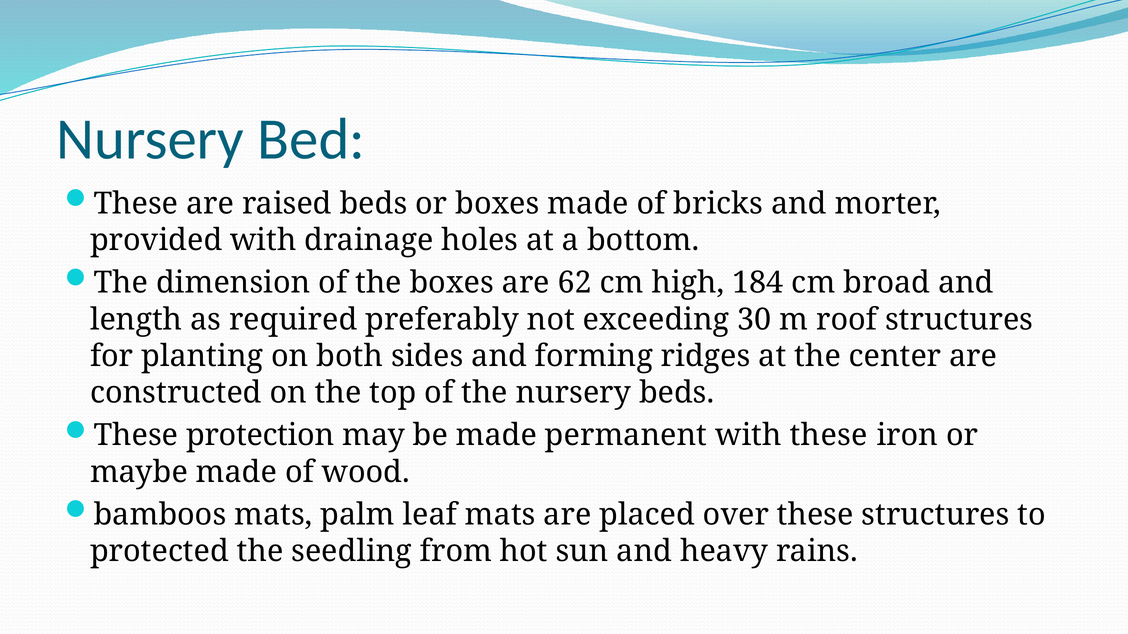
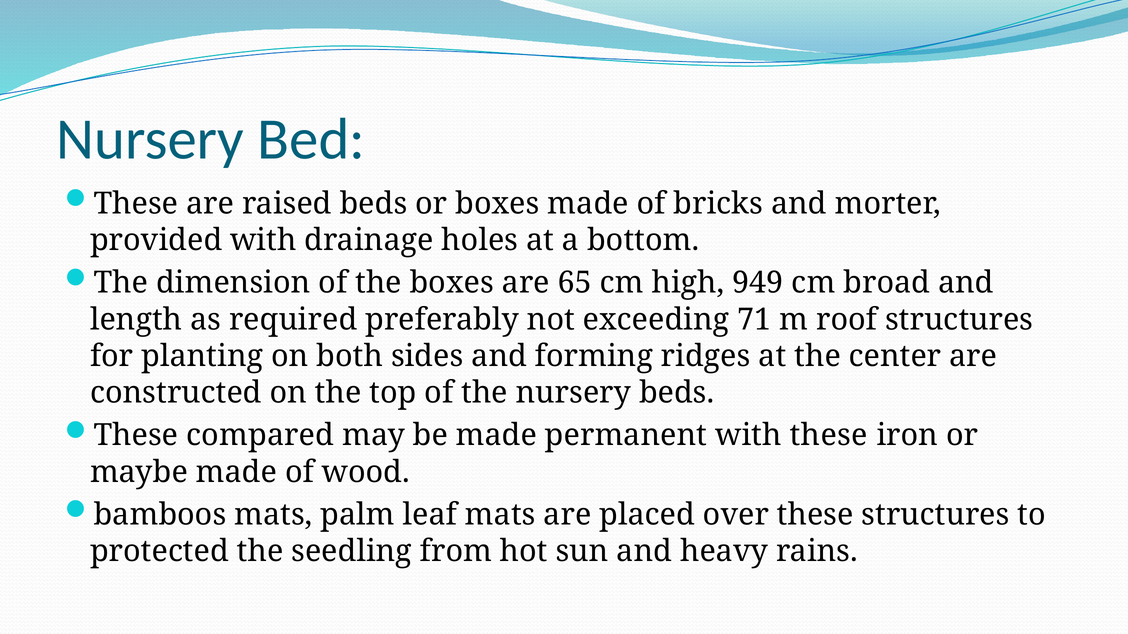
62: 62 -> 65 (575, 283)
184: 184 -> 949 (758, 283)
30: 30 -> 71 (754, 320)
protection: protection -> compared (260, 436)
